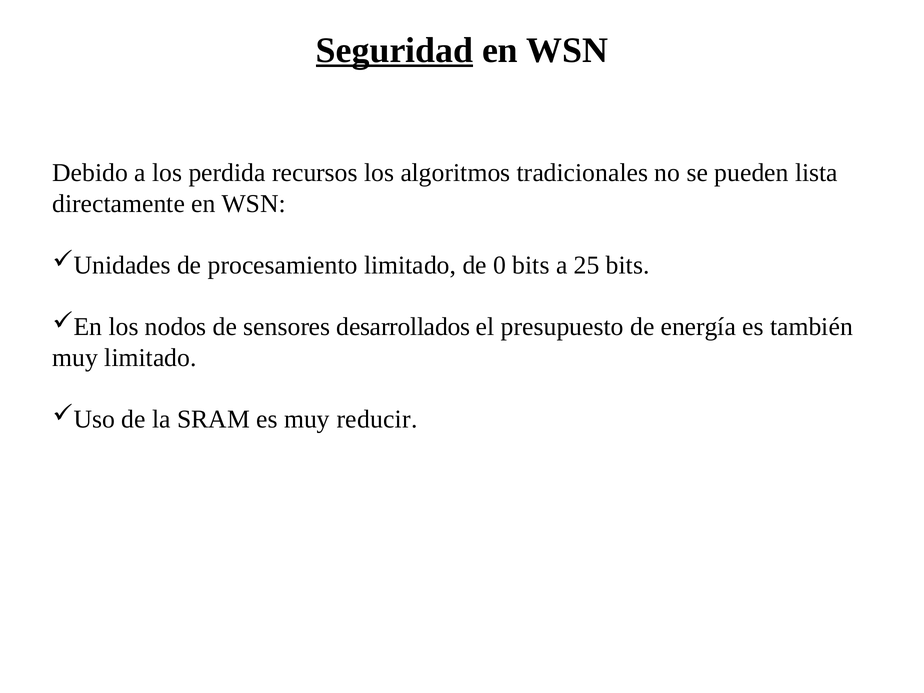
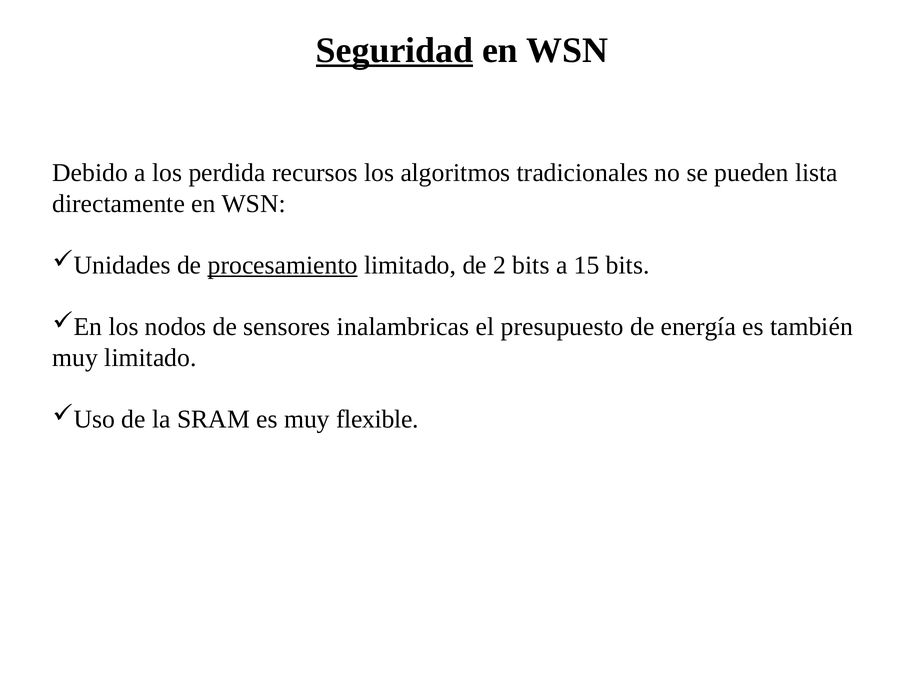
procesamiento underline: none -> present (283, 265)
0: 0 -> 2 (500, 265)
25: 25 -> 15 (587, 265)
desarrollados: desarrollados -> inalambricas (403, 327)
reducir: reducir -> flexible (377, 419)
